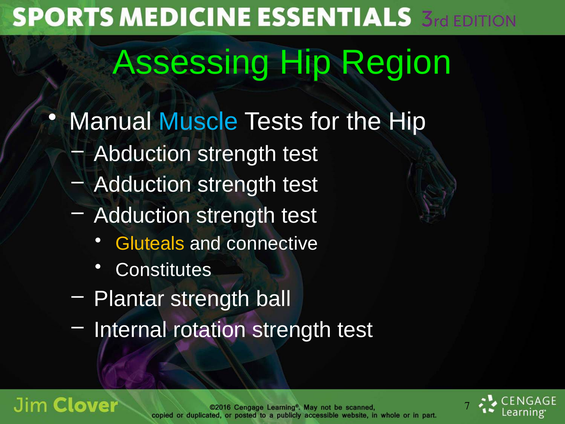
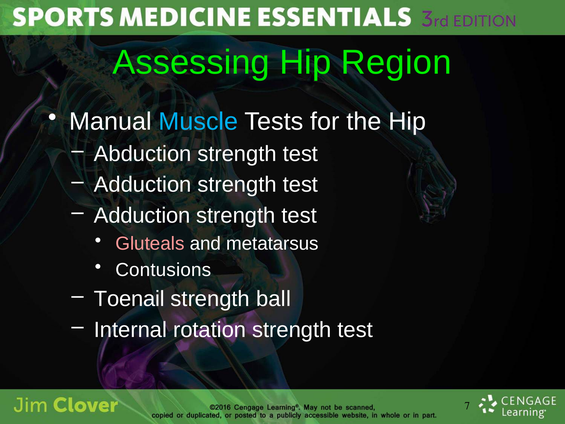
Gluteals colour: yellow -> pink (150, 243)
connective: connective -> metatarsus (272, 243)
Constitutes: Constitutes -> Contusions (163, 270)
Plantar: Plantar -> Toenail (129, 299)
